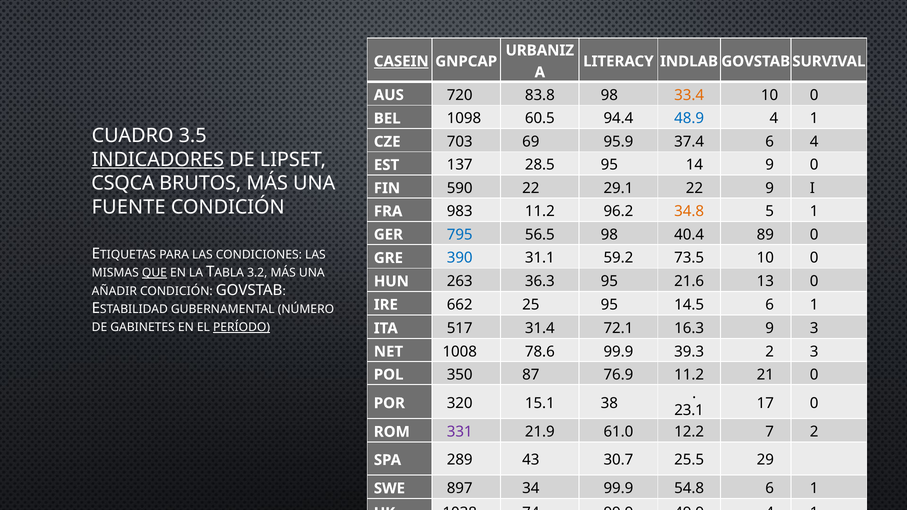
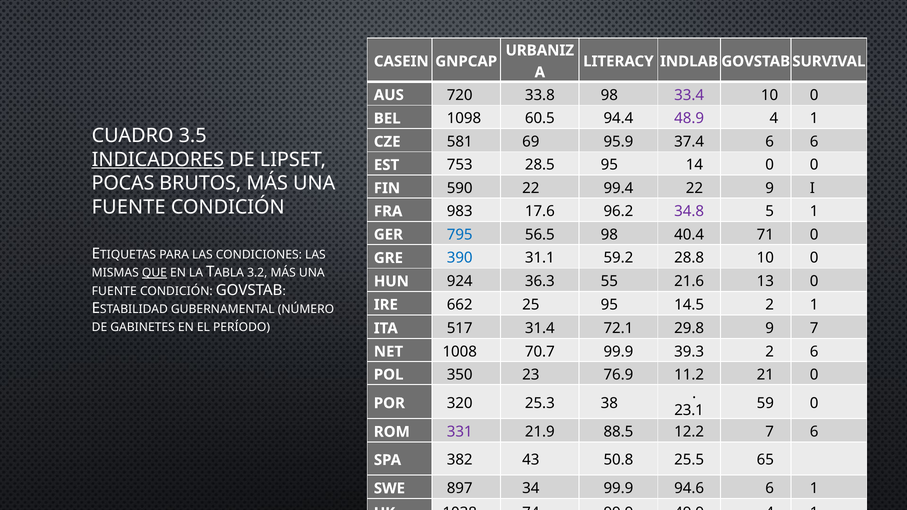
CASEIN underline: present -> none (401, 61)
83.8: 83.8 -> 33.8 (540, 95)
33.4 colour: orange -> purple (689, 95)
48.9 colour: blue -> purple (689, 118)
703: 703 -> 581 (460, 142)
6 4: 4 -> 6 (814, 142)
137: 137 -> 753 (460, 165)
14 9: 9 -> 0 (770, 165)
CSQCA: CSQCA -> POCAS (123, 183)
29.1: 29.1 -> 99.4 (618, 188)
983 11.2: 11.2 -> 17.6 (540, 211)
34.8 colour: orange -> purple (689, 211)
89: 89 -> 71 (765, 235)
73.5: 73.5 -> 28.8 (689, 258)
263: 263 -> 924 (460, 281)
36.3 95: 95 -> 55 (609, 281)
AÑADIR: AÑADIR -> FUENTE (114, 291)
14.5 6: 6 -> 2 (770, 305)
PERÍODO underline: present -> none (242, 327)
16.3: 16.3 -> 29.8 (689, 328)
9 3: 3 -> 7 (814, 328)
78.6: 78.6 -> 70.7 (540, 352)
2 3: 3 -> 6 (814, 352)
87: 87 -> 23 (531, 375)
15.1: 15.1 -> 25.3 (540, 403)
17: 17 -> 59 (765, 403)
61.0: 61.0 -> 88.5 (618, 432)
7 2: 2 -> 6 (814, 432)
289: 289 -> 382 (460, 460)
30.7: 30.7 -> 50.8 (618, 460)
29: 29 -> 65 (765, 460)
54.8: 54.8 -> 94.6 (689, 489)
